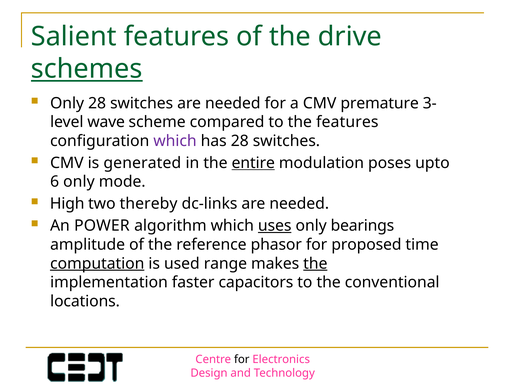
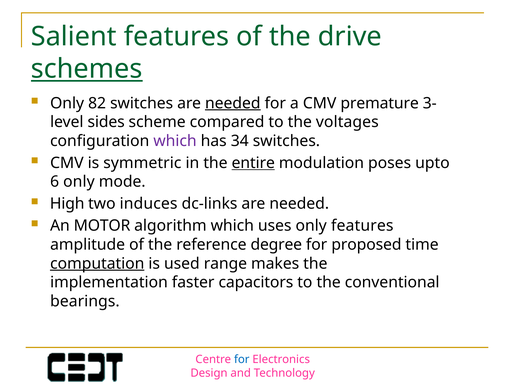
Only 28: 28 -> 82 (97, 103)
needed underline: none -> present (233, 103)
wave: wave -> sides (106, 122)
the features: features -> voltages (347, 122)
has 28: 28 -> 34 (240, 141)
generated: generated -> symmetric (142, 163)
thereby: thereby -> induces (149, 204)
POWER: POWER -> MOTOR (102, 225)
uses underline: present -> none (275, 225)
only bearings: bearings -> features (362, 225)
phasor: phasor -> degree (276, 244)
the underline: present -> none (315, 263)
locations: locations -> bearings (85, 301)
for colour: black -> blue (242, 359)
